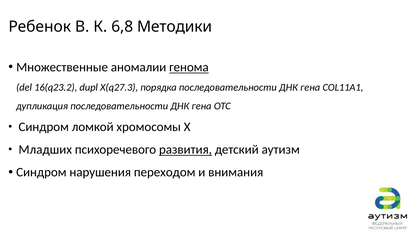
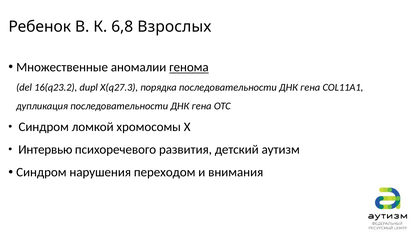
Методики: Методики -> Взрослых (174, 27)
Младших: Младших -> Интервью (45, 150)
развития underline: present -> none (185, 150)
